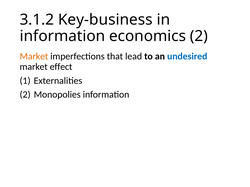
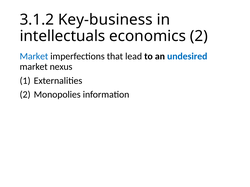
information: information -> intellectuals (62, 36)
Market colour: orange -> blue (34, 56)
effect: effect -> nexus (61, 67)
